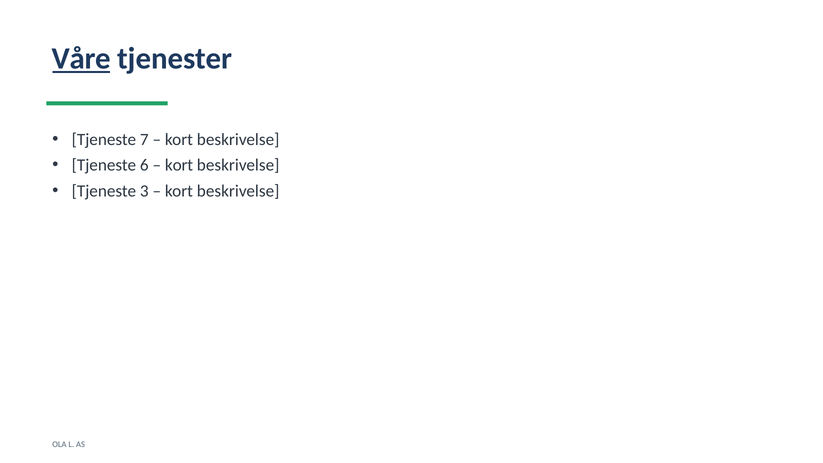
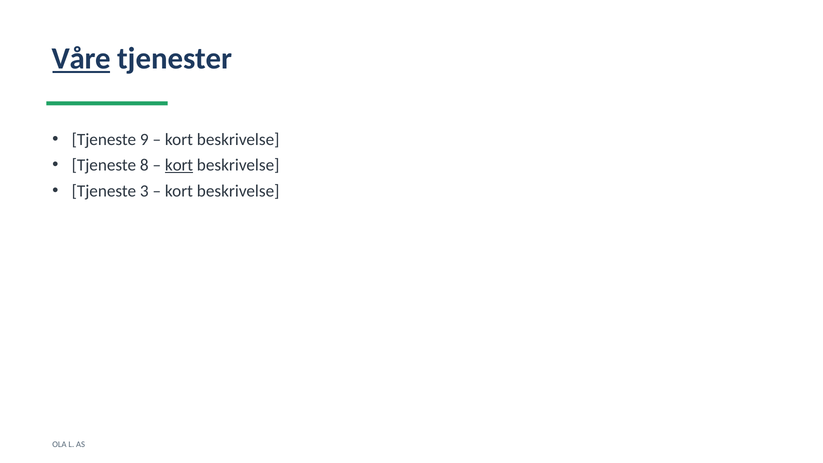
7: 7 -> 9 (144, 139)
6: 6 -> 8 (144, 165)
kort underline: none -> present (179, 165)
